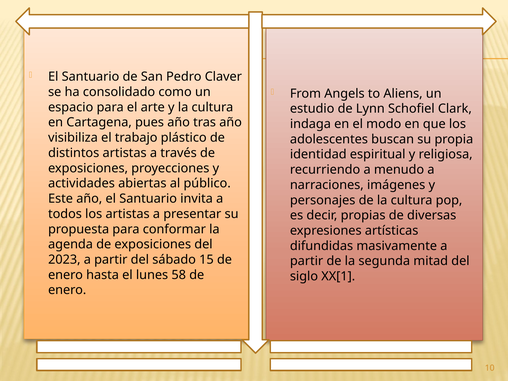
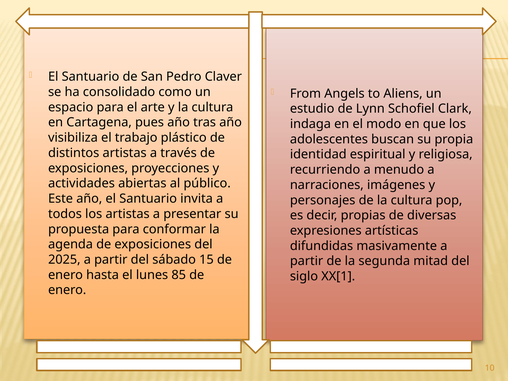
2023: 2023 -> 2025 (64, 260)
58: 58 -> 85 (179, 275)
